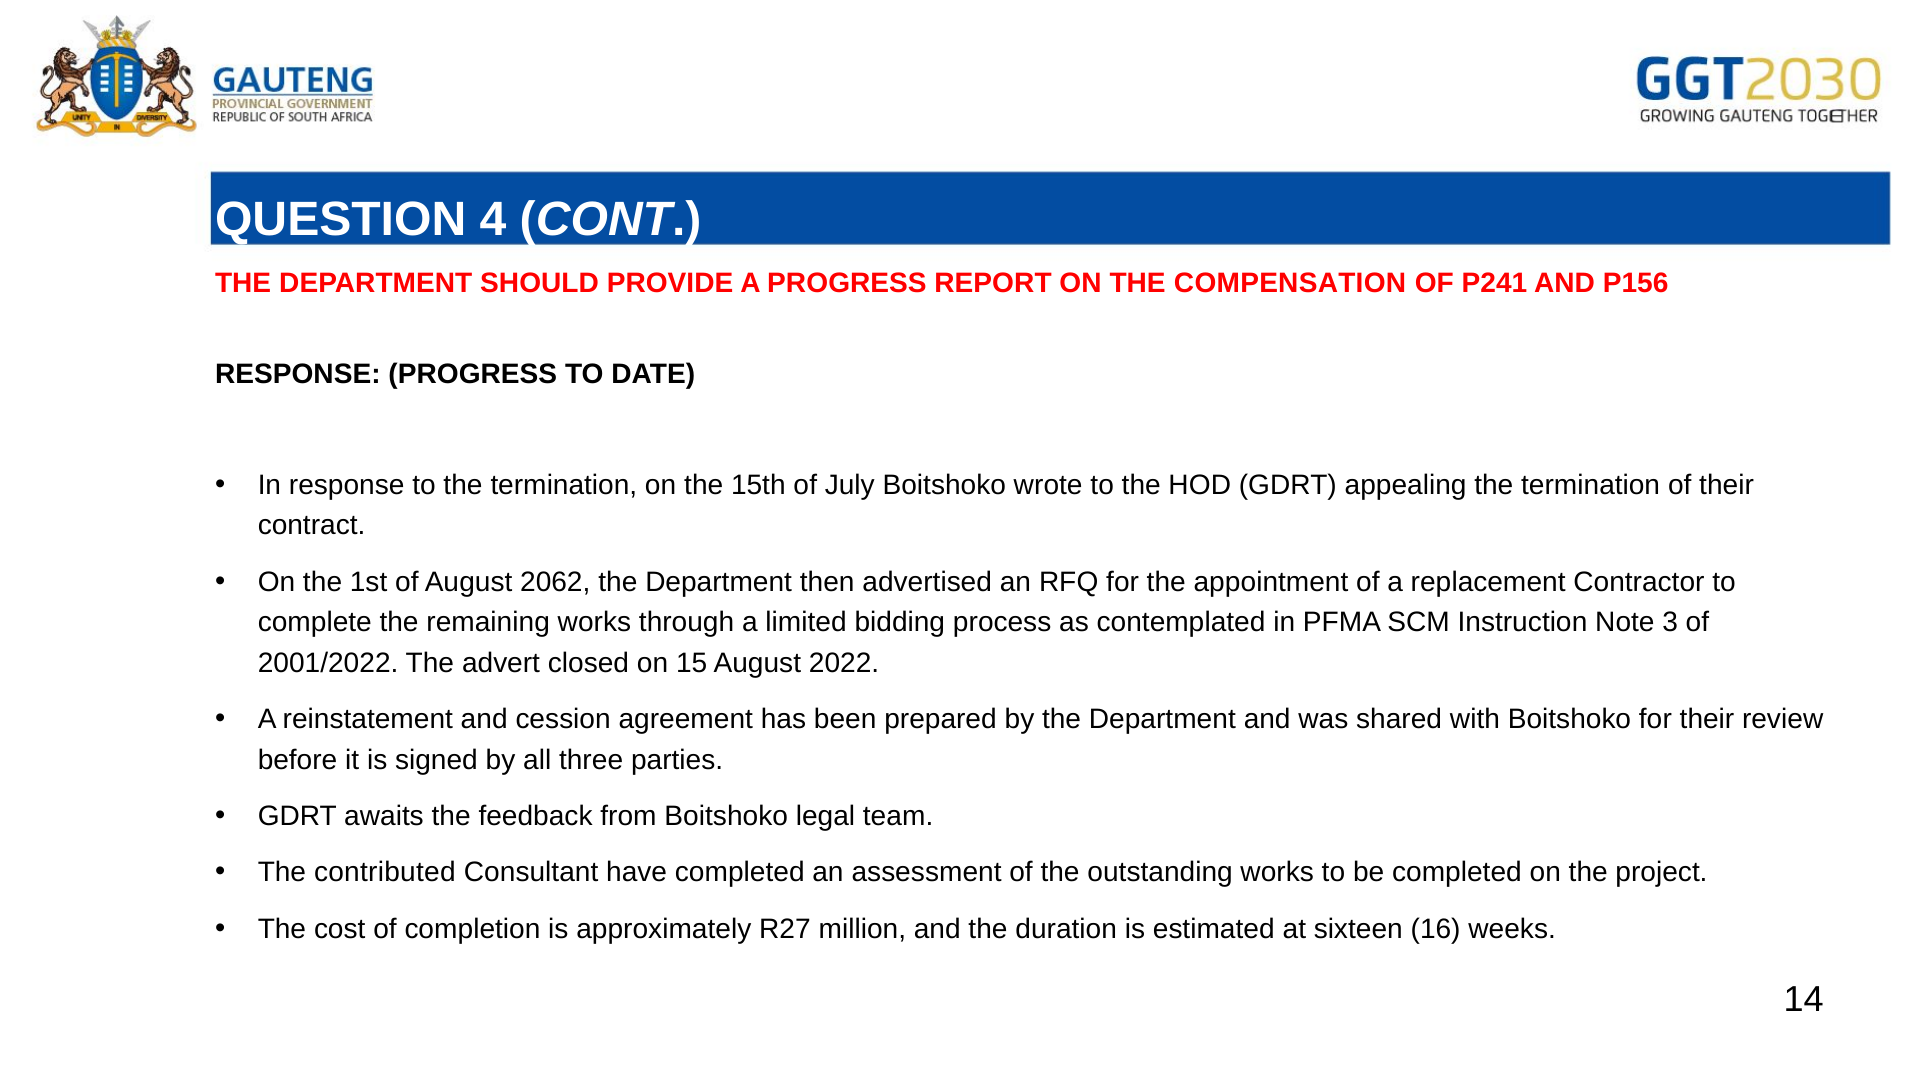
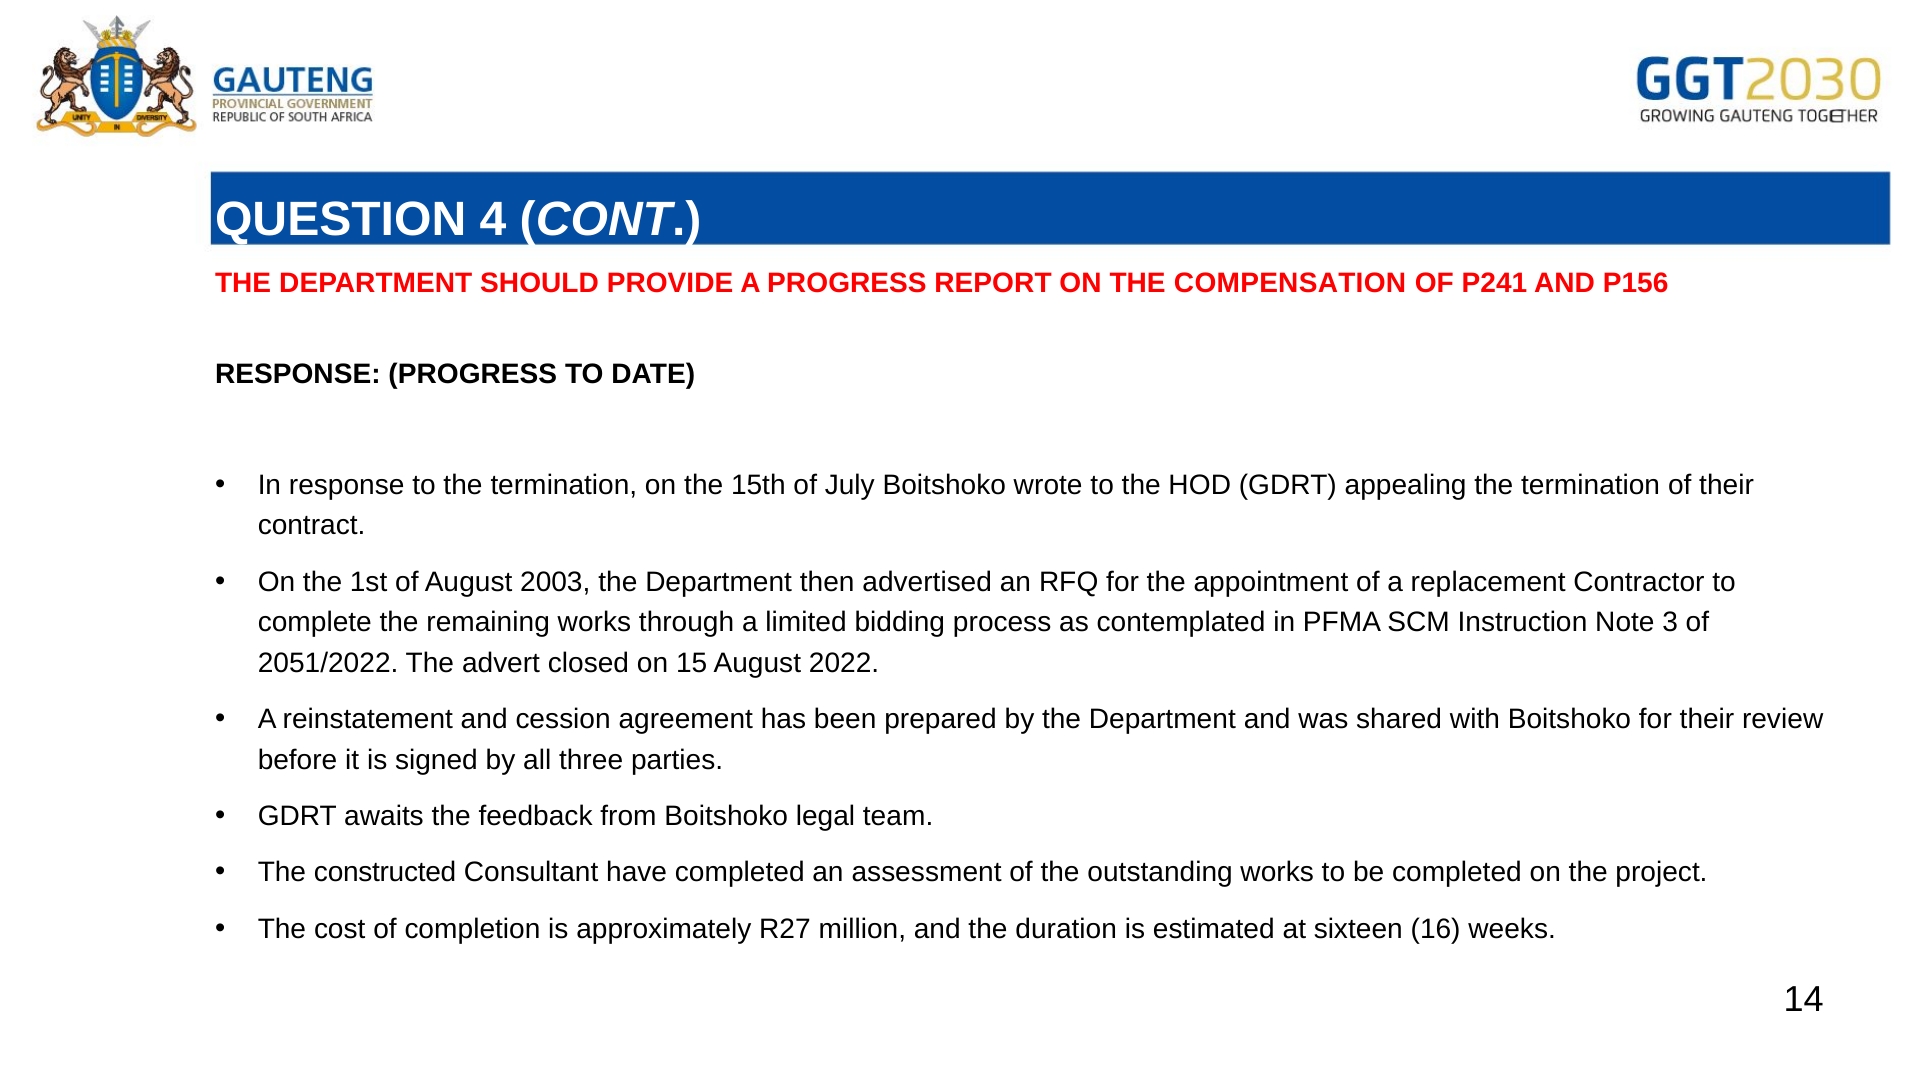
2062: 2062 -> 2003 (555, 582)
2001/2022: 2001/2022 -> 2051/2022 (328, 663)
contributed: contributed -> constructed (385, 873)
